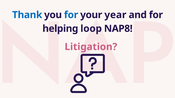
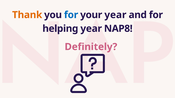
Thank colour: blue -> orange (27, 15)
helping loop: loop -> year (91, 29)
Litigation: Litigation -> Definitely (91, 47)
